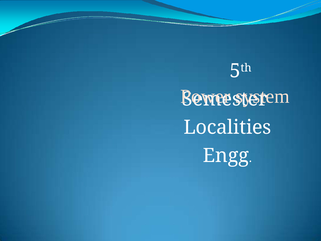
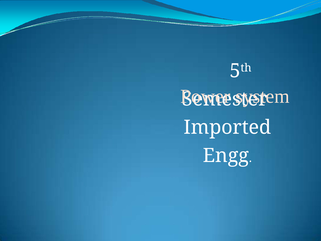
Localities: Localities -> Imported (227, 127)
